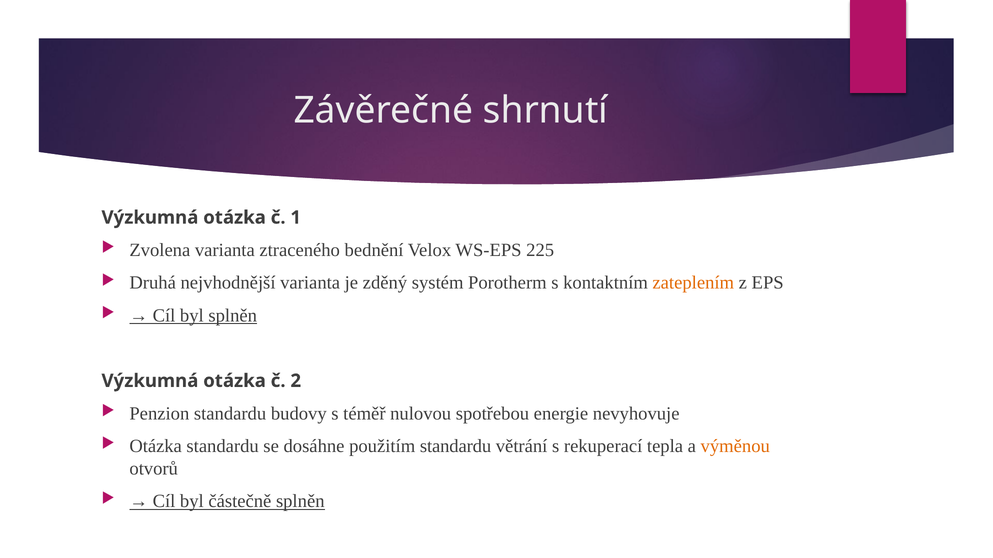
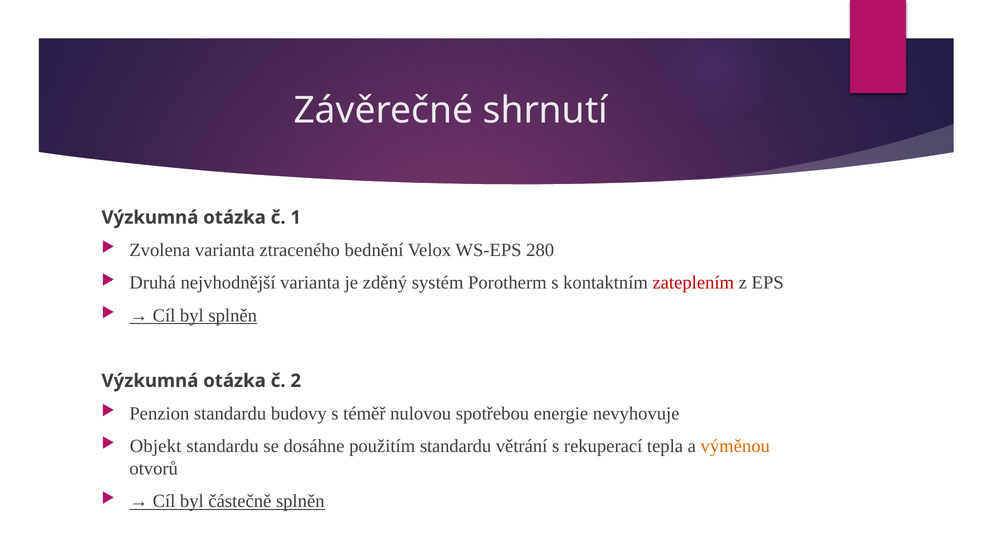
225: 225 -> 280 (540, 250)
zateplením colour: orange -> red (693, 283)
Otázka: Otázka -> Objekt (156, 447)
